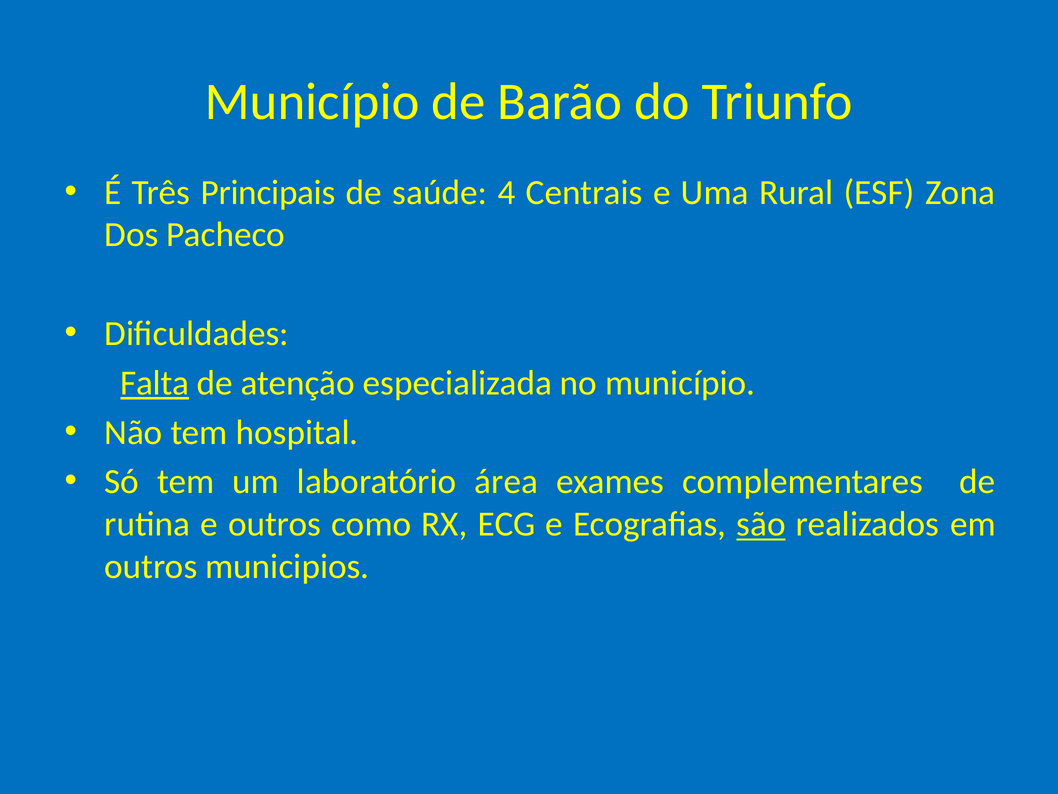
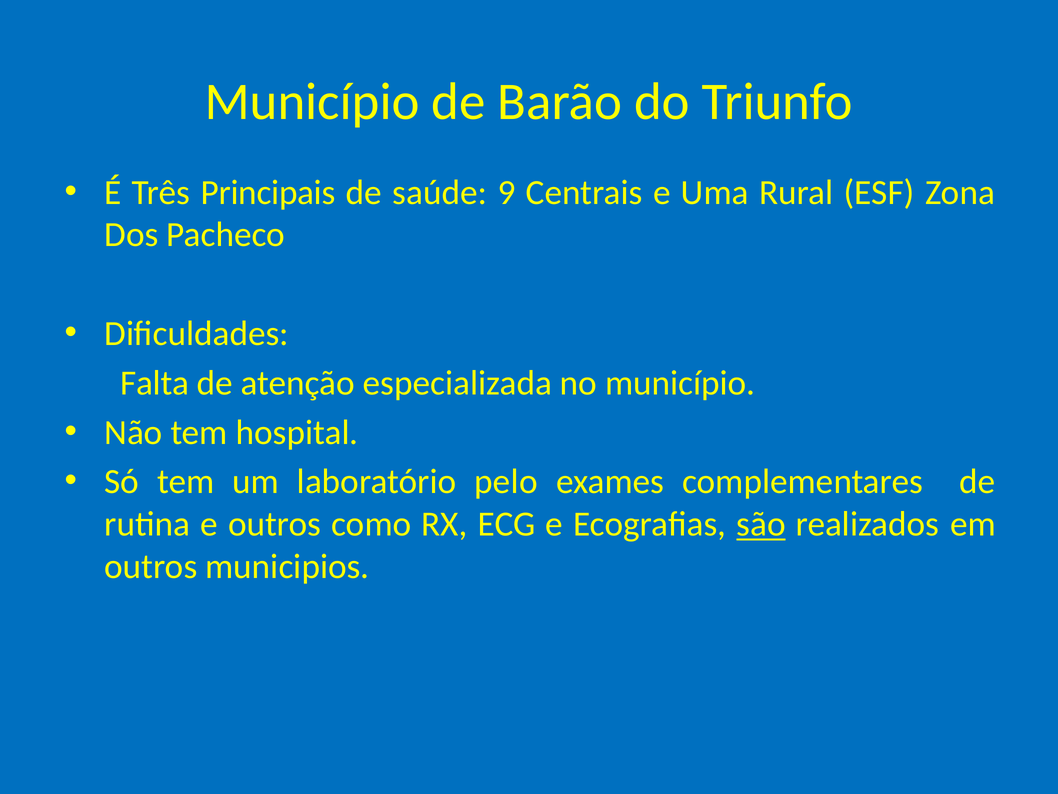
4: 4 -> 9 (506, 192)
Falta underline: present -> none (155, 383)
área: área -> pelo (506, 481)
